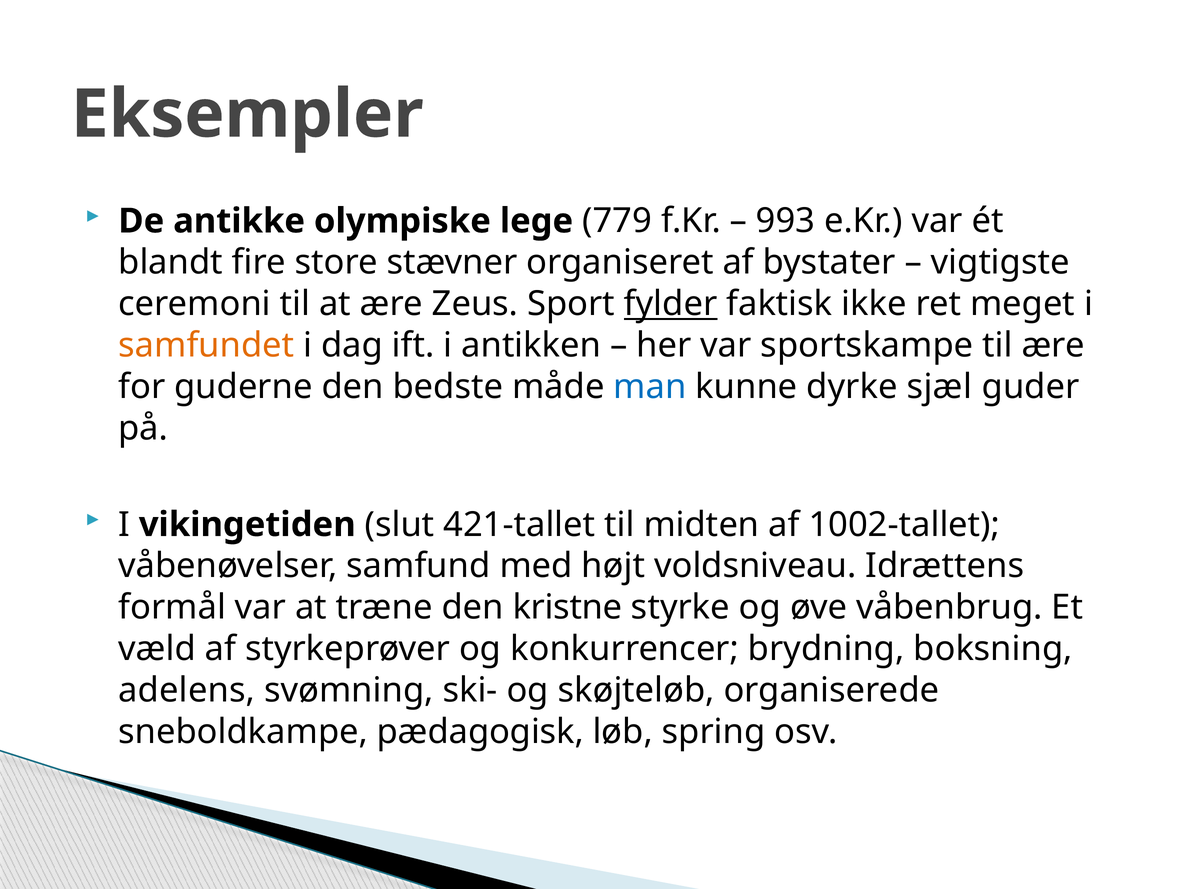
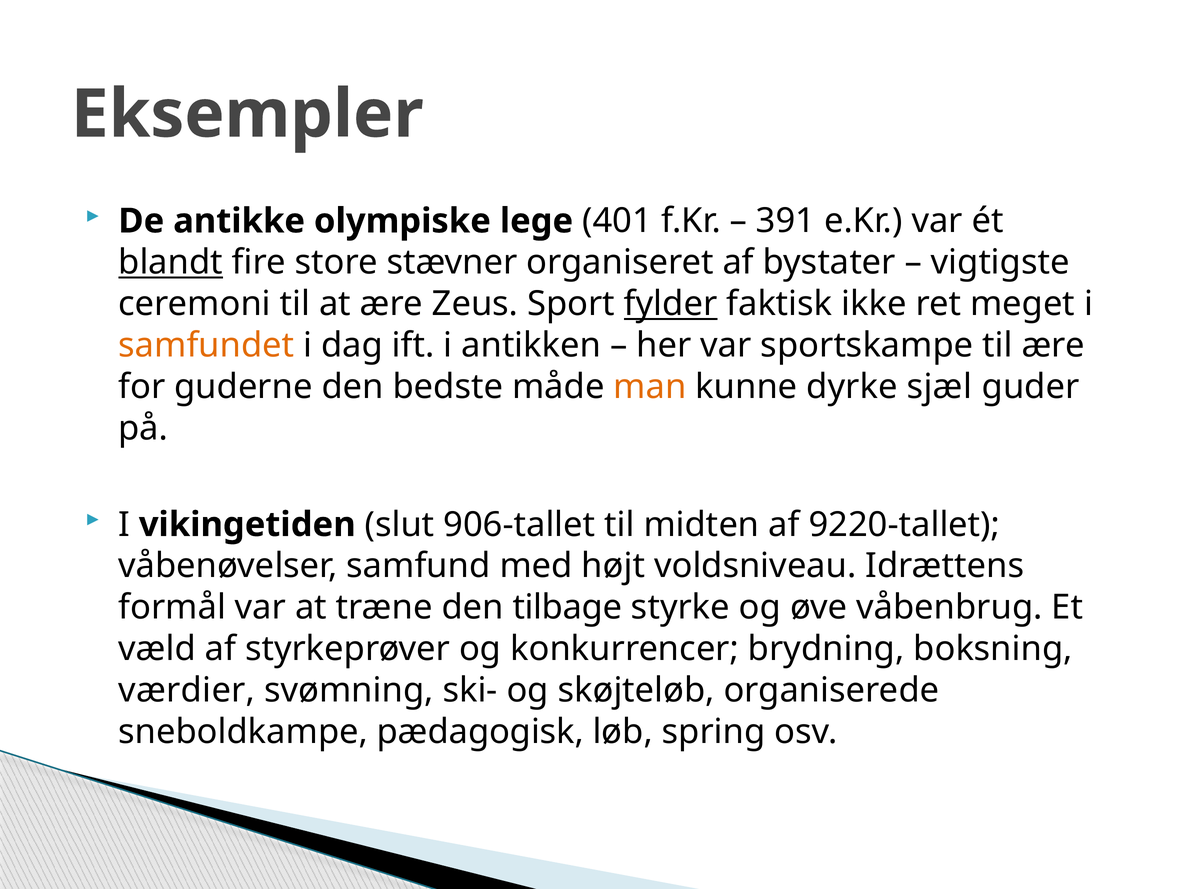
779: 779 -> 401 (617, 221)
993: 993 -> 391 (786, 221)
blandt underline: none -> present (171, 262)
man colour: blue -> orange (650, 387)
421-tallet: 421-tallet -> 906-tallet (519, 524)
1002-tallet: 1002-tallet -> 9220-tallet (904, 524)
kristne: kristne -> tilbage (567, 607)
adelens: adelens -> værdier (187, 690)
